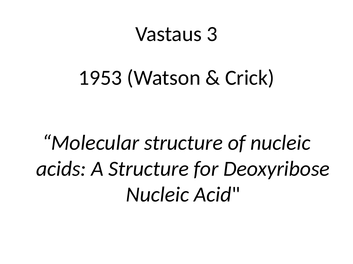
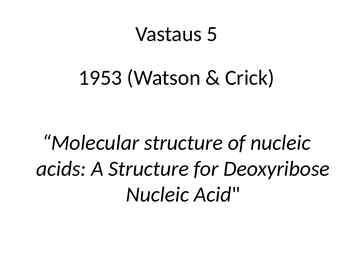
3: 3 -> 5 (212, 34)
